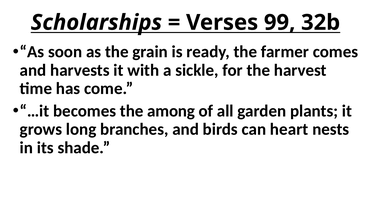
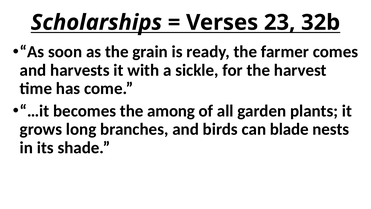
99: 99 -> 23 (280, 22)
heart: heart -> blade (289, 129)
